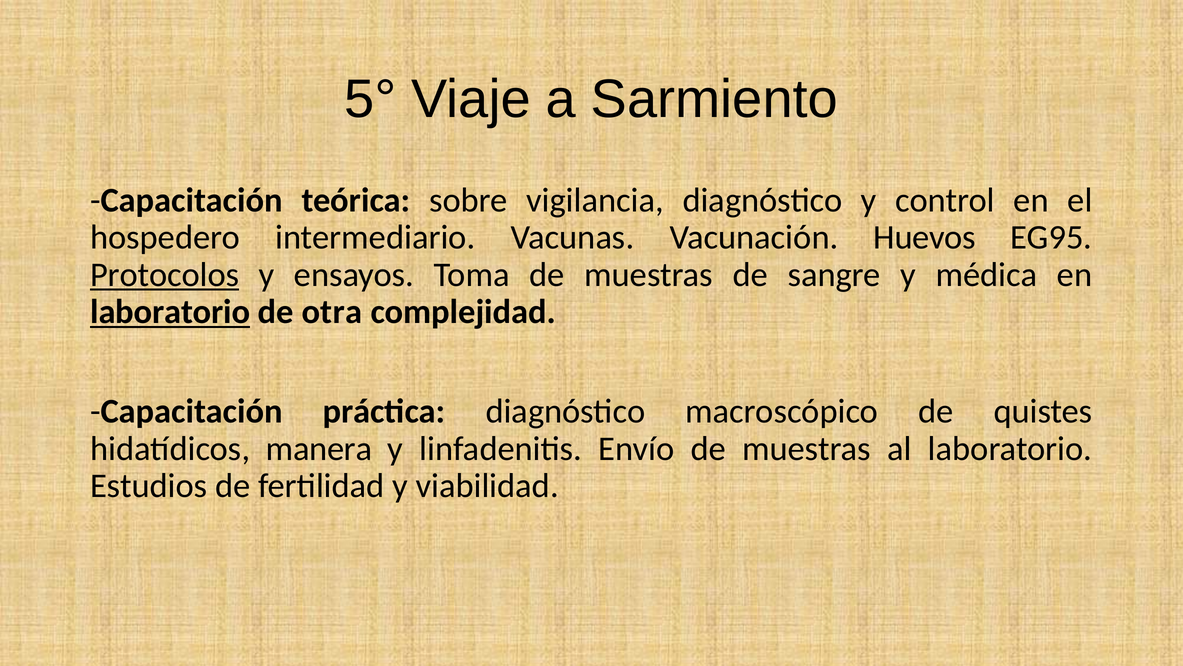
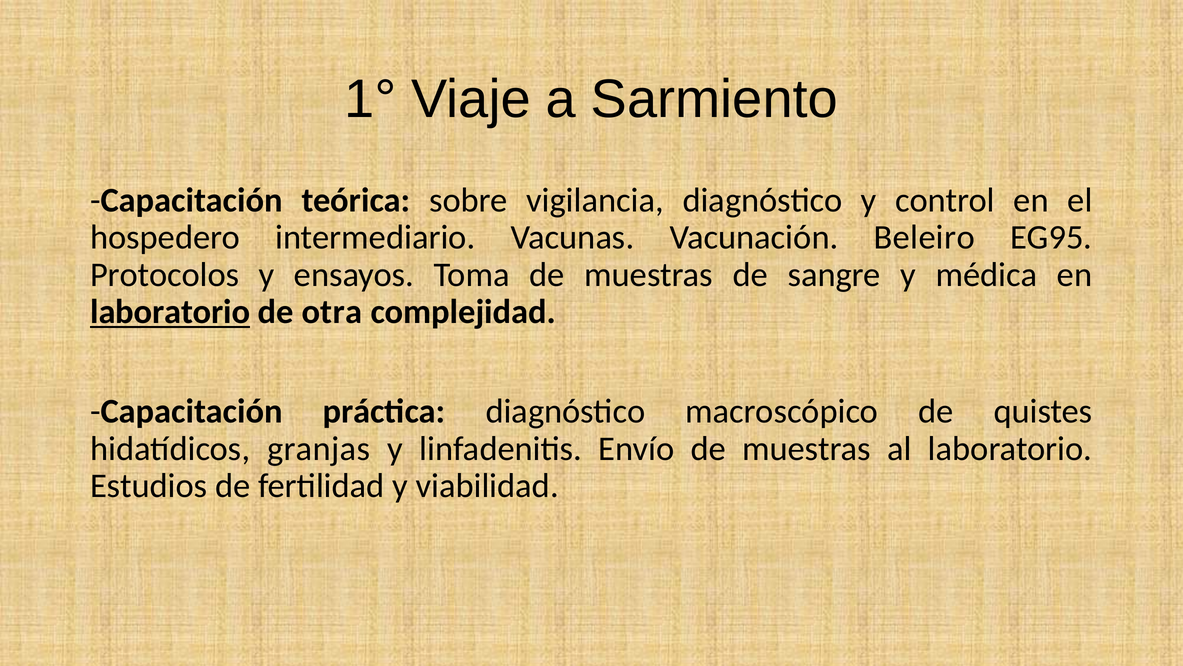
5°: 5° -> 1° (370, 99)
Huevos: Huevos -> Beleiro (924, 237)
Protocolos underline: present -> none (165, 275)
manera: manera -> granjas (319, 448)
